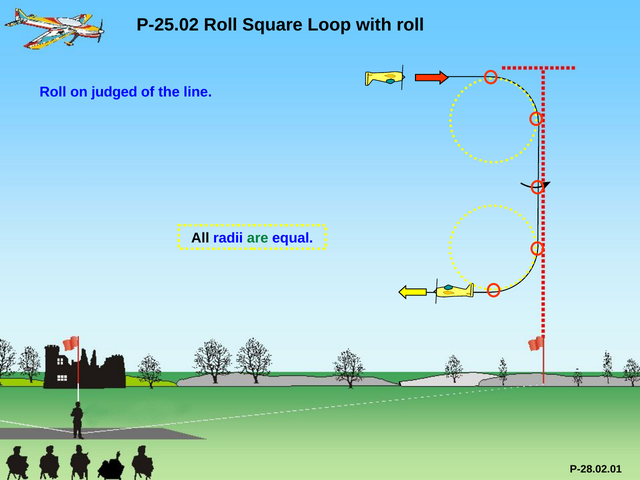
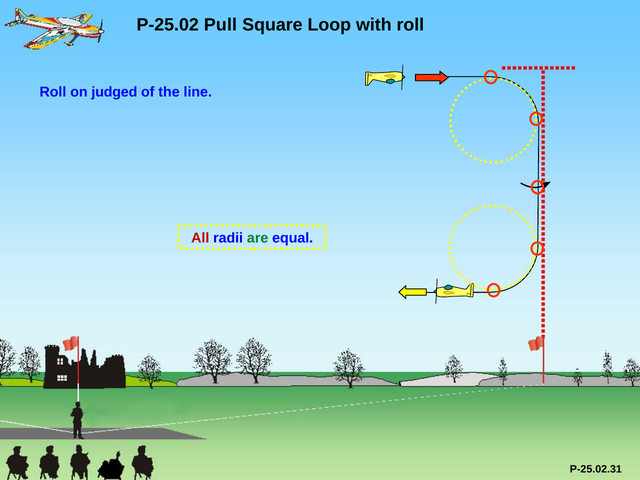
P-25.02 Roll: Roll -> Pull (220, 25)
All colour: black -> red (200, 238)
P-28.02.01: P-28.02.01 -> P-25.02.31 (596, 469)
